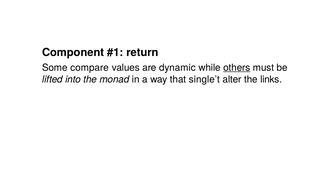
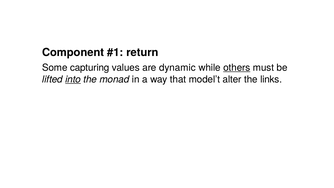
compare: compare -> capturing (90, 68)
into underline: none -> present (73, 79)
single’t: single’t -> model’t (204, 79)
